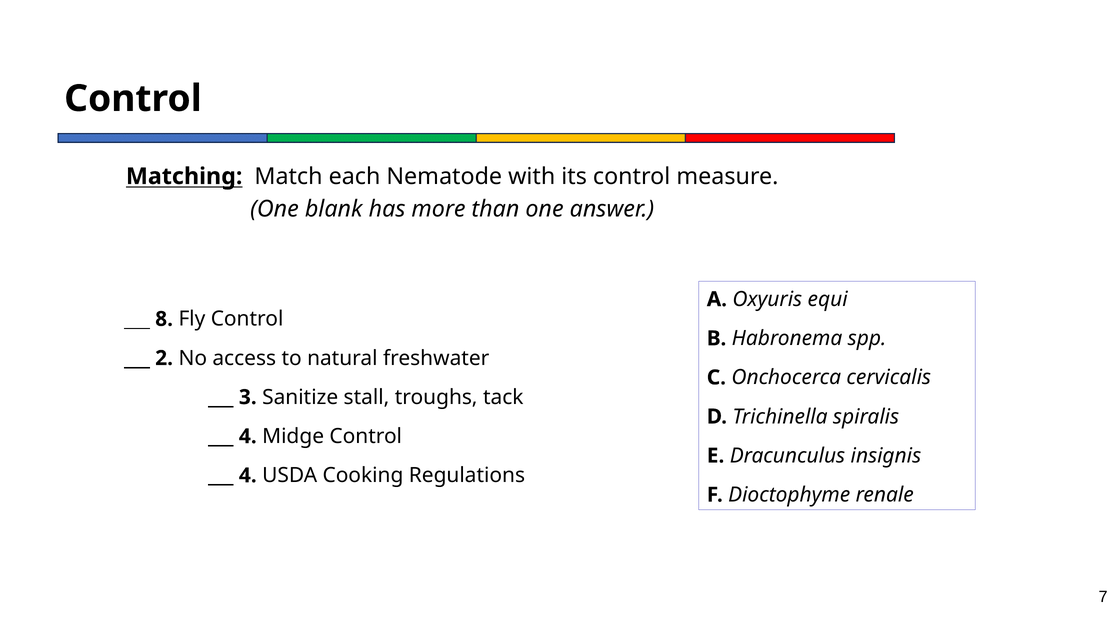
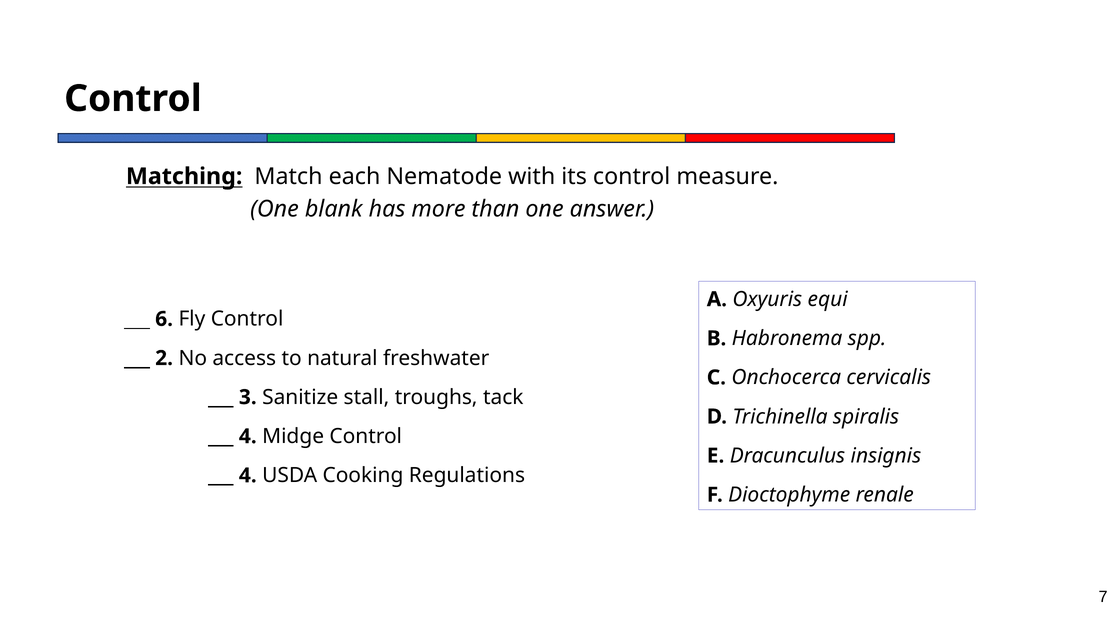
8: 8 -> 6 (164, 319)
